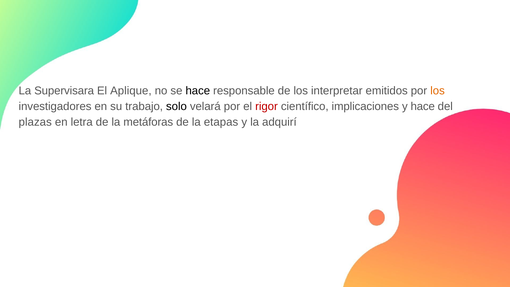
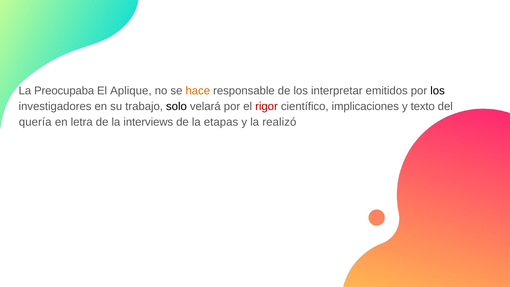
Supervisara: Supervisara -> Preocupaba (64, 91)
hace colour: black -> orange (198, 91)
los colour: orange -> black (438, 91)
y hace: hace -> texto (423, 106)
plazas: plazas -> quería (35, 122)
metáforas: metáforas -> interviews (148, 122)
adquirí: adquirí -> realizó (279, 122)
